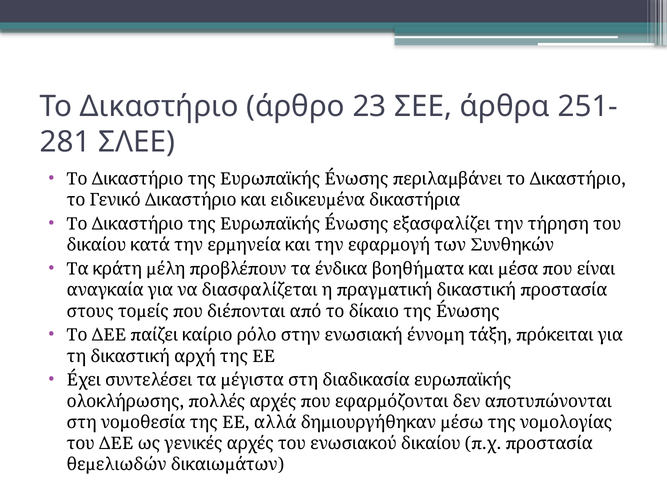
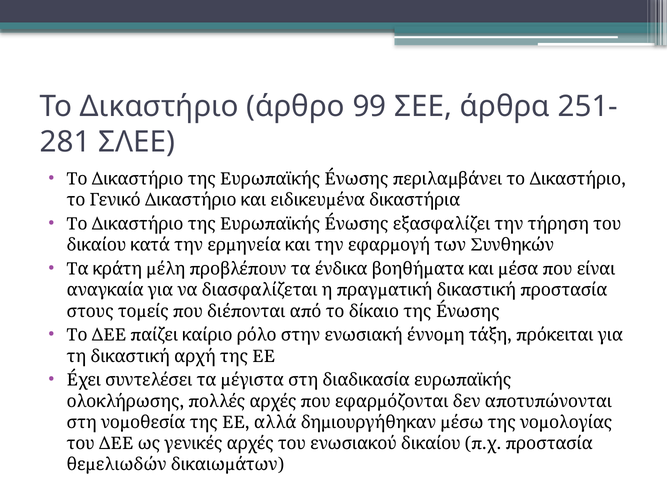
23: 23 -> 99 (369, 107)
